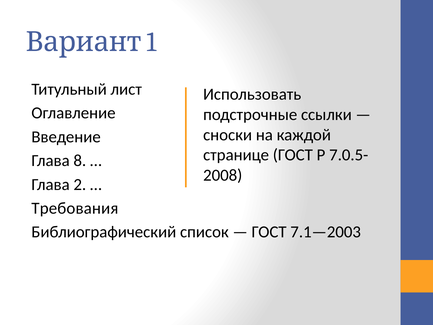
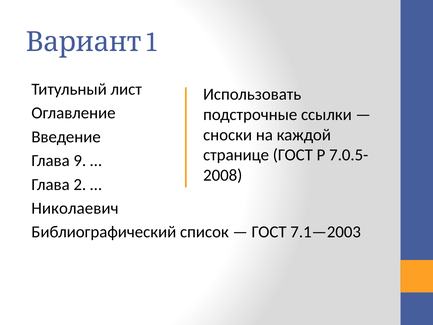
8: 8 -> 9 (80, 161)
Требования: Требования -> Николаевич (75, 208)
